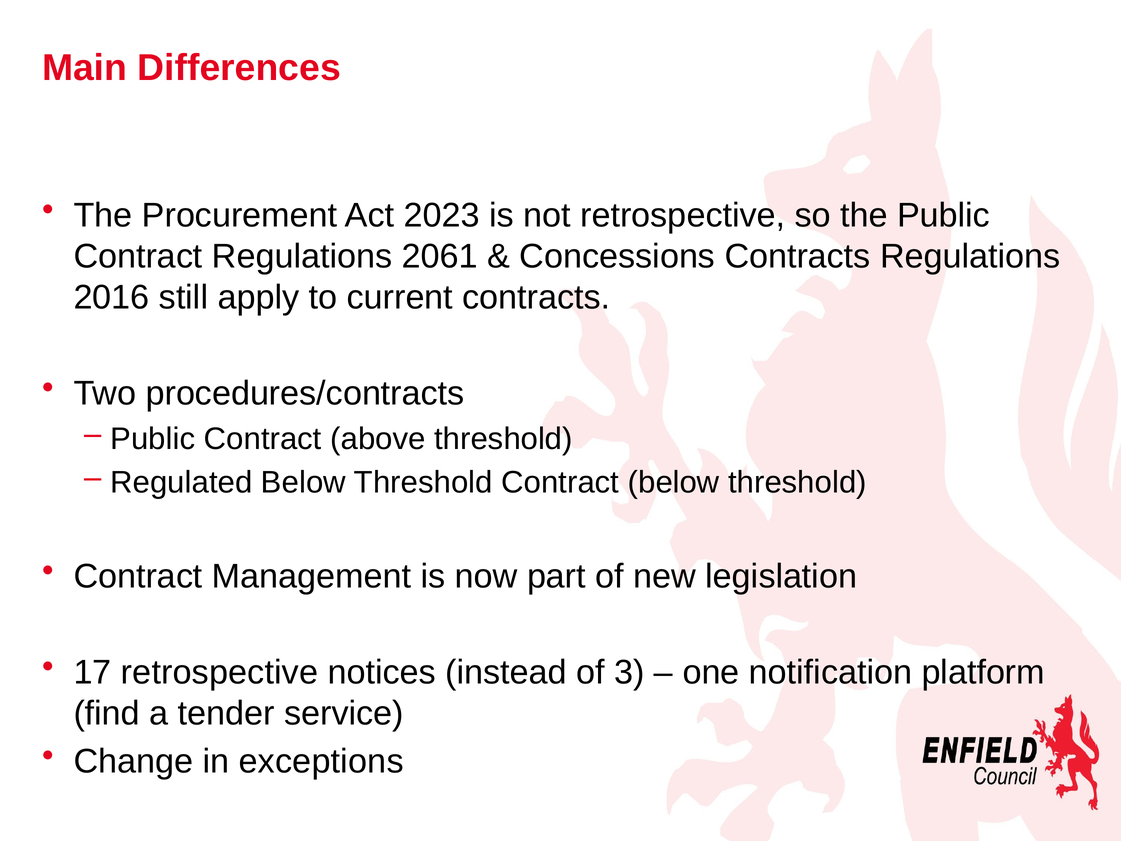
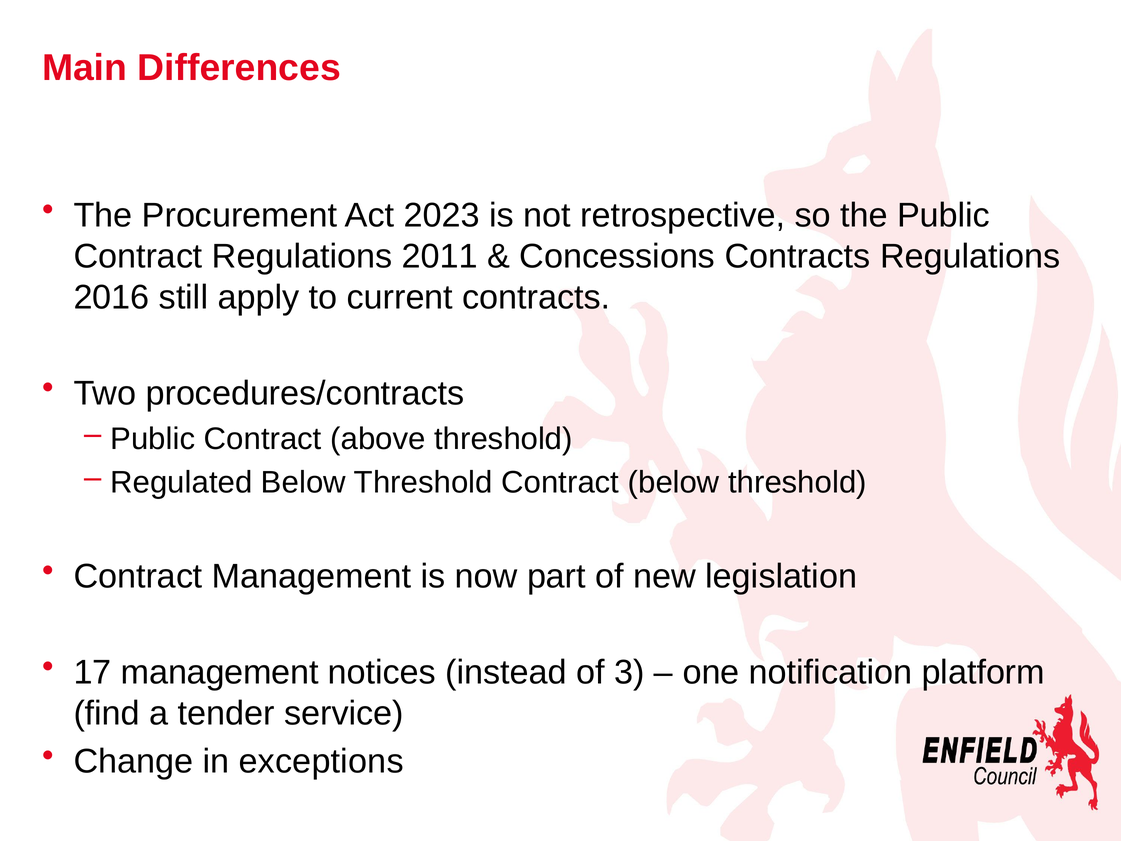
2061: 2061 -> 2011 (440, 256)
17 retrospective: retrospective -> management (220, 672)
